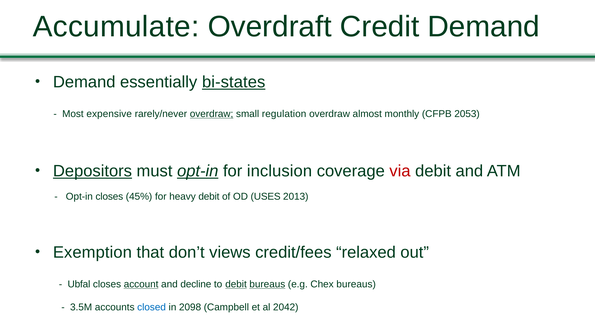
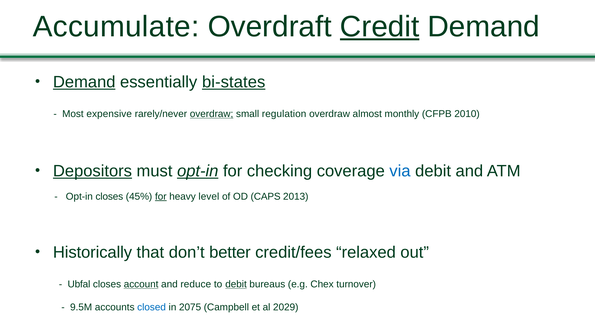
Credit underline: none -> present (380, 27)
Demand underline: none -> present (84, 82)
2053: 2053 -> 2010 (467, 114)
inclusion: inclusion -> checking (280, 171)
via colour: red -> blue (400, 171)
for underline: none -> present (161, 197)
heavy debit: debit -> level (209, 197)
USES: USES -> CAPS (266, 197)
Exemption: Exemption -> Historically (93, 253)
views: views -> better (230, 253)
decline: decline -> reduce (196, 285)
bureaus underline: present -> none (267, 285)
Chex bureaus: bureaus -> turnover (356, 285)
3.5M: 3.5M -> 9.5M (81, 308)
2098: 2098 -> 2075 (190, 308)
2042: 2042 -> 2029 (286, 308)
